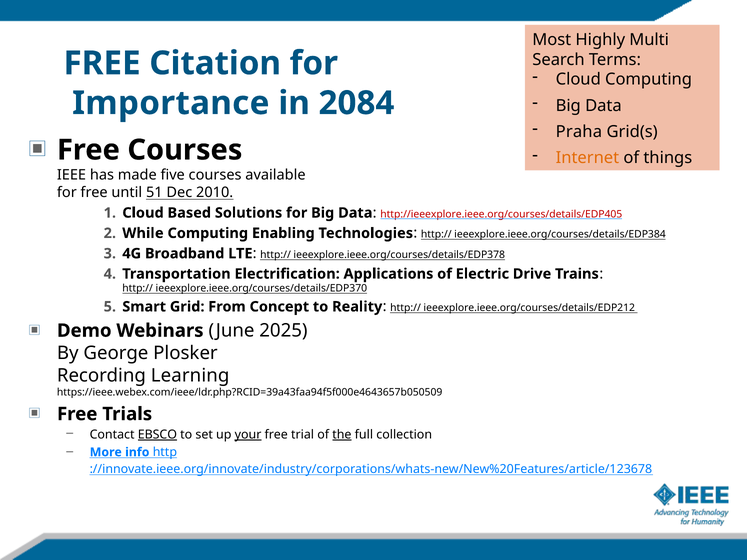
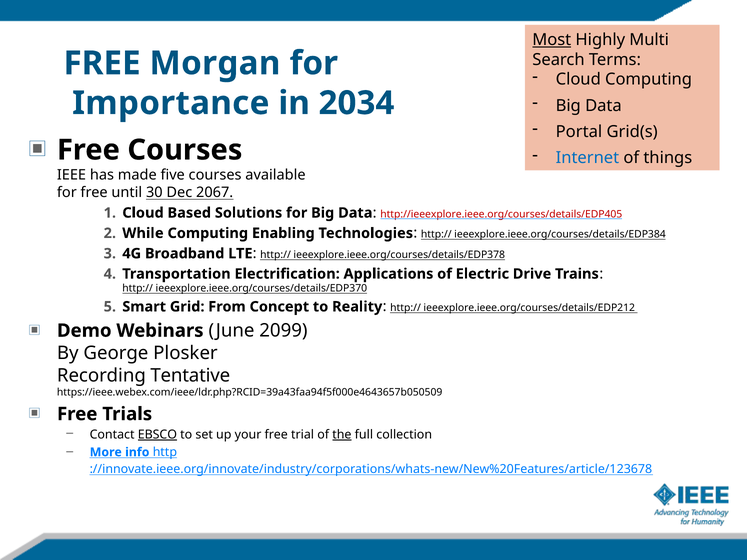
Most underline: none -> present (552, 40)
Citation: Citation -> Morgan (215, 63)
2084: 2084 -> 2034 (356, 103)
Praha: Praha -> Portal (579, 132)
Internet colour: orange -> blue (587, 158)
51: 51 -> 30 (154, 193)
2010: 2010 -> 2067 (215, 193)
2025: 2025 -> 2099 (283, 331)
Learning: Learning -> Tentative (190, 376)
your underline: present -> none (248, 435)
